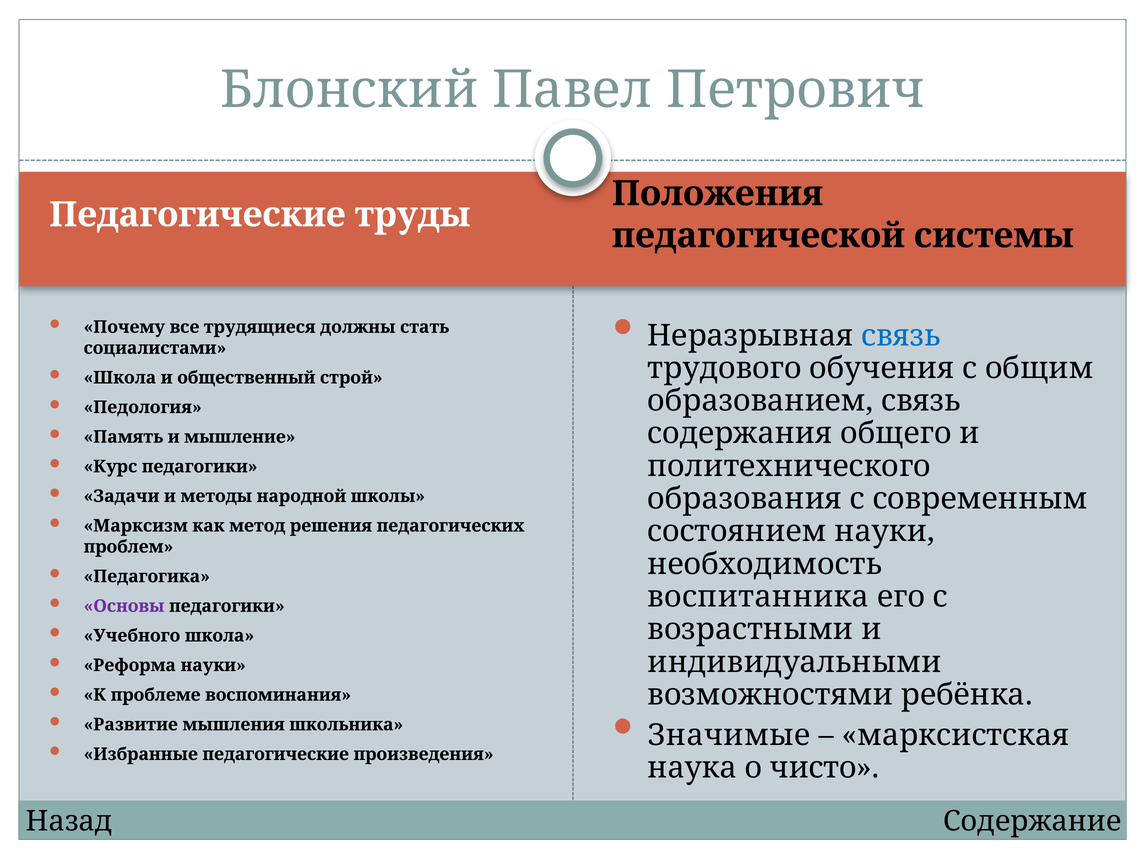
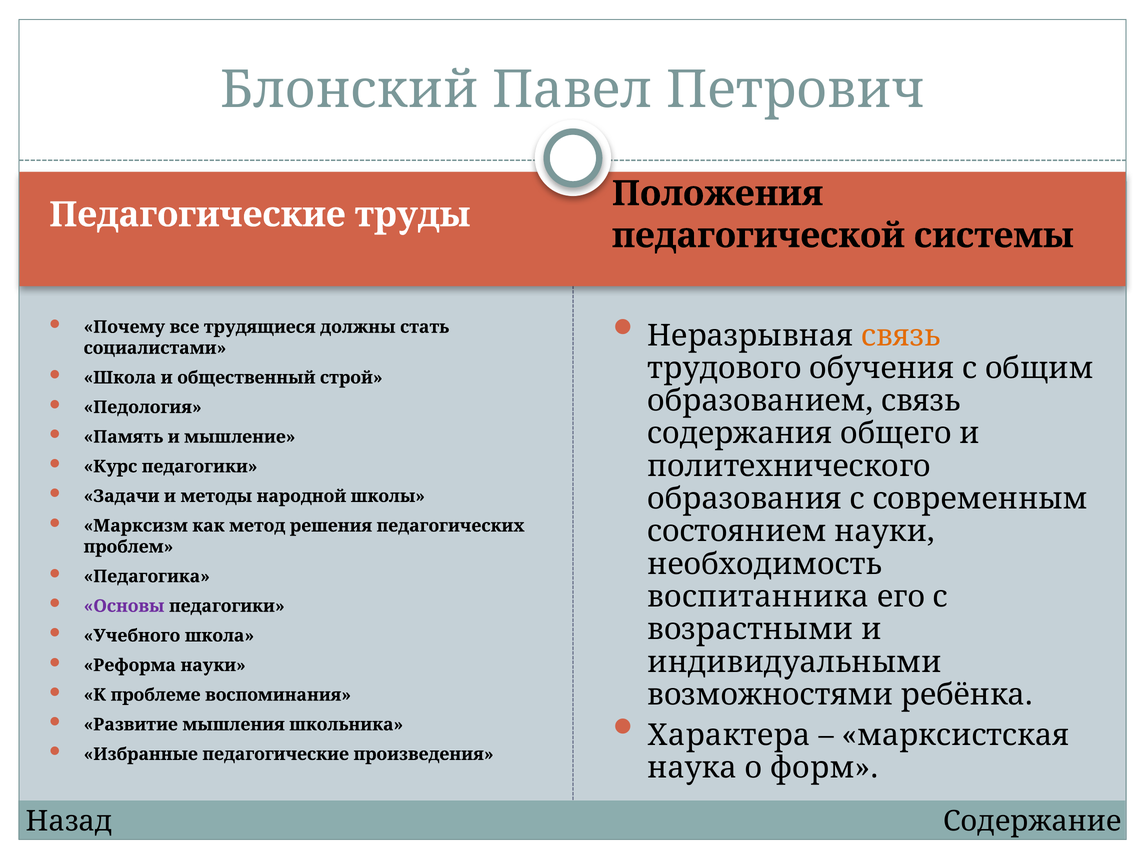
связь colour: blue -> orange (901, 336)
Значимые: Значимые -> Характера (729, 735)
чисто: чисто -> форм (824, 768)
